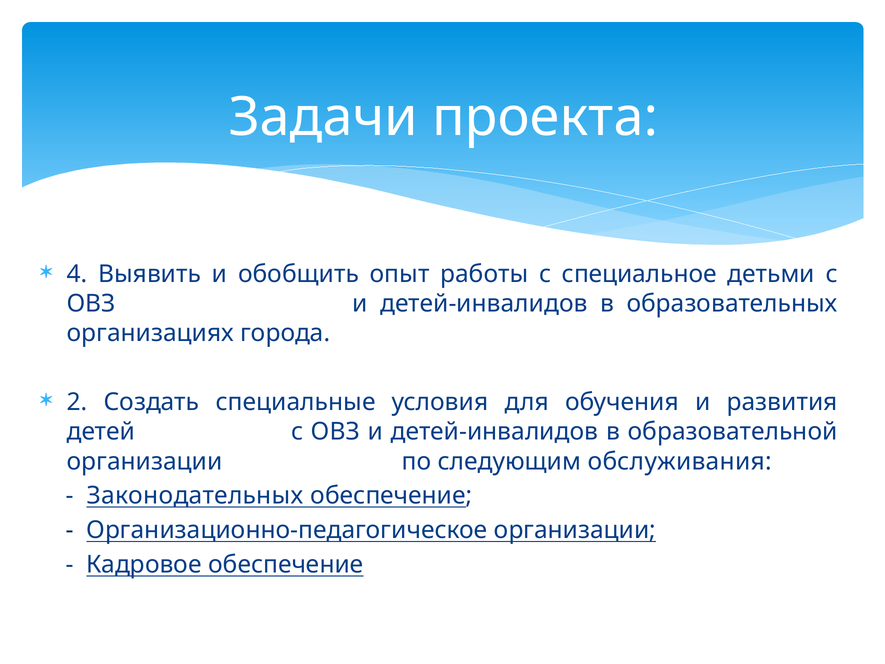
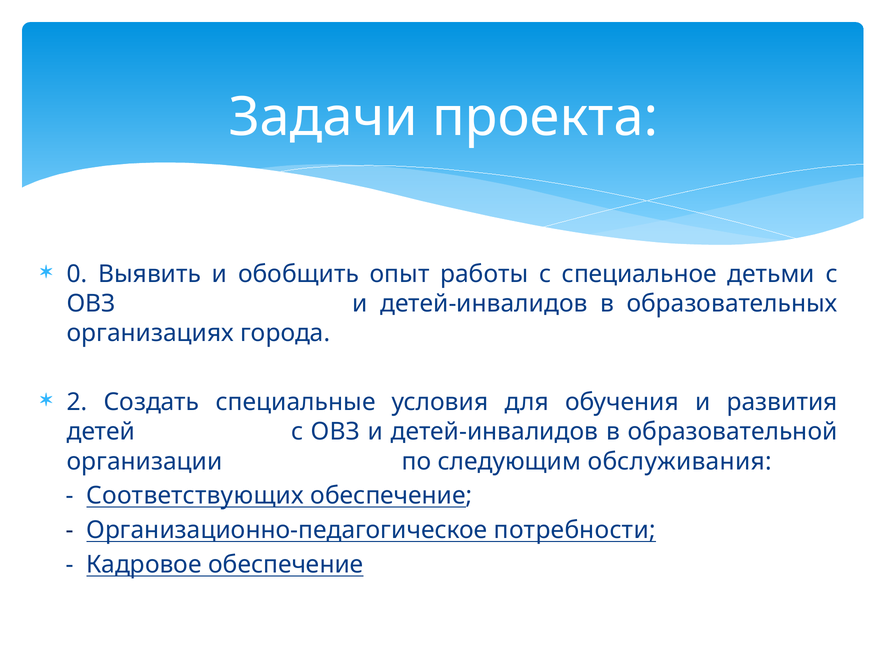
4: 4 -> 0 (77, 274)
Законодательных: Законодательных -> Соответствующих (195, 496)
Организационно-педагогическое организации: организации -> потребности (575, 530)
